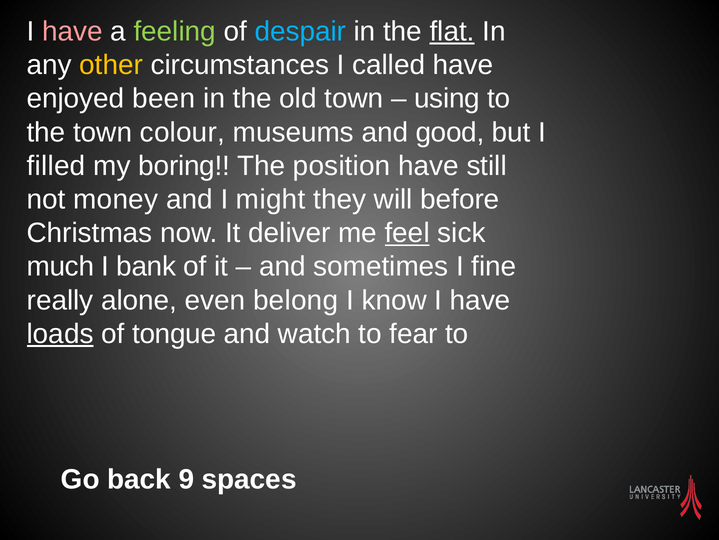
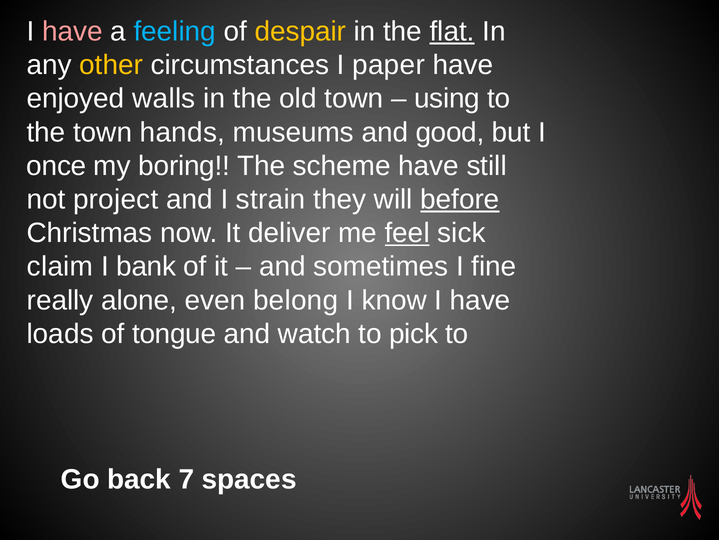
feeling colour: light green -> light blue (175, 31)
despair colour: light blue -> yellow (300, 31)
called: called -> paper (389, 65)
been: been -> walls (164, 99)
colour: colour -> hands (182, 132)
filled: filled -> once (56, 166)
position: position -> scheme (342, 166)
money: money -> project (116, 199)
might: might -> strain (271, 199)
before underline: none -> present (460, 199)
much: much -> claim (60, 266)
loads underline: present -> none (60, 334)
fear: fear -> pick (414, 334)
9: 9 -> 7 (186, 479)
